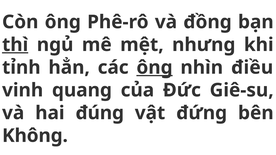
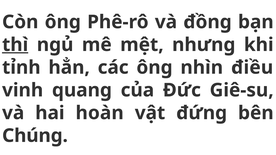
ông underline: present -> none (155, 68)
đúng: đúng -> hoàn (100, 113)
Không: Không -> Chúng (35, 136)
